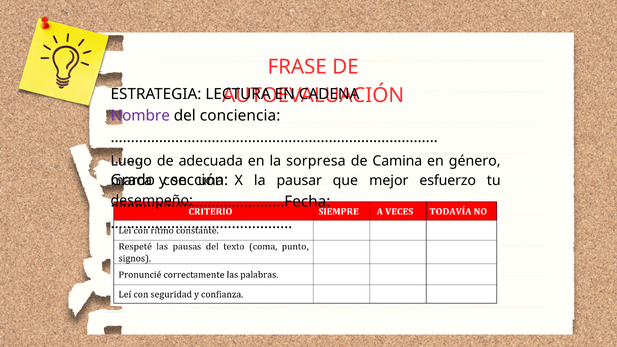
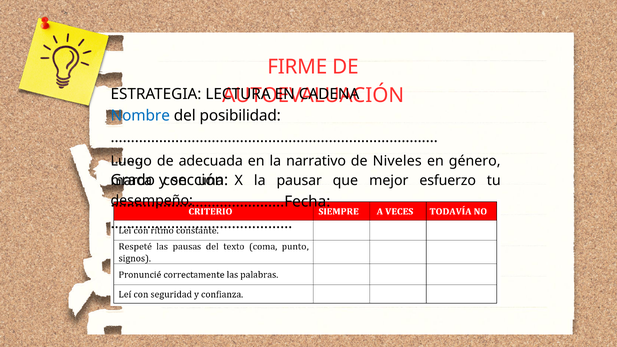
FRASE: FRASE -> FIRME (297, 67)
Nombre colour: purple -> blue (140, 116)
conciencia: conciencia -> posibilidad (240, 116)
sorpresa: sorpresa -> narrativo (316, 161)
Camina: Camina -> Niveles (397, 161)
